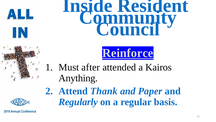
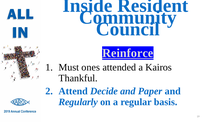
after: after -> ones (91, 67)
Anything: Anything -> Thankful (78, 78)
Thank: Thank -> Decide (104, 91)
